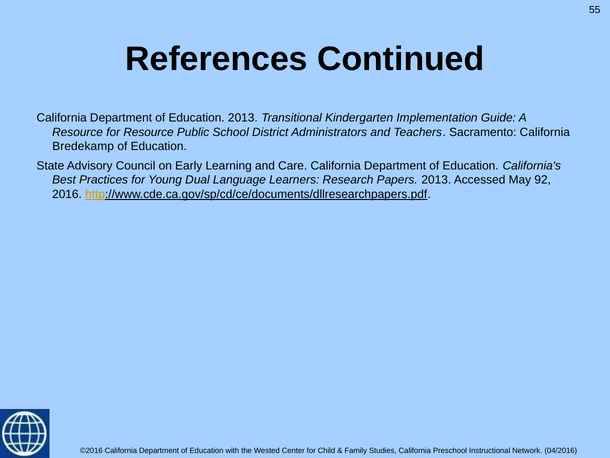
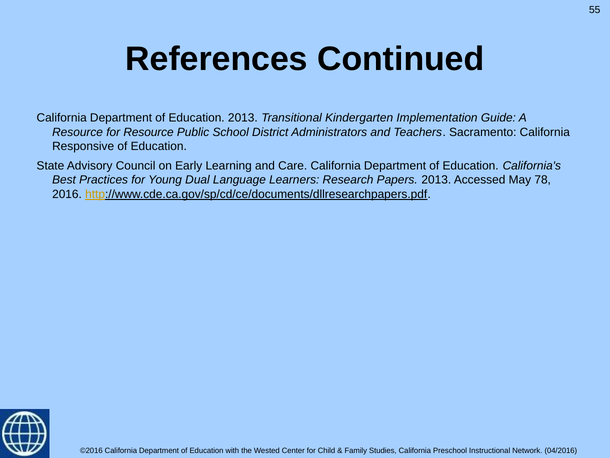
Bredekamp: Bredekamp -> Responsive (83, 146)
92: 92 -> 78 (543, 180)
